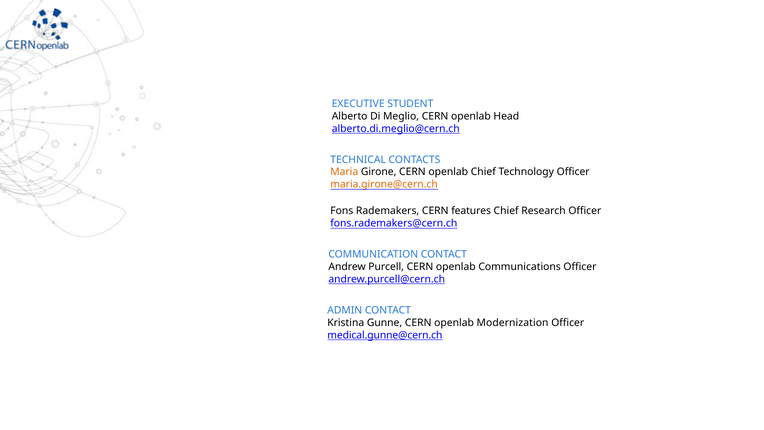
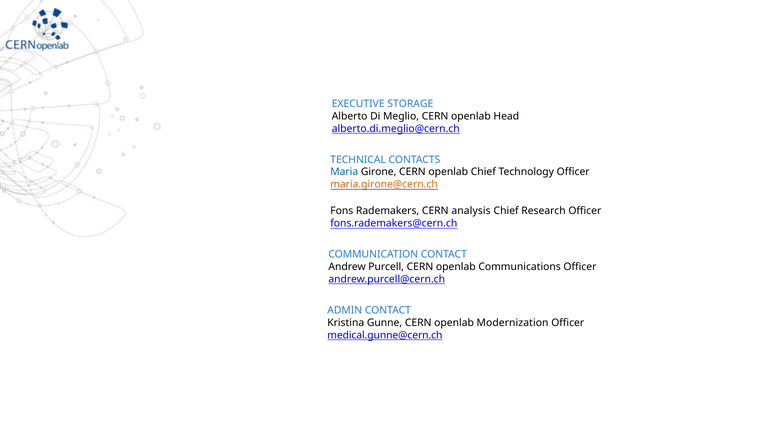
STUDENT: STUDENT -> STORAGE (410, 104)
Maria colour: orange -> blue (344, 172)
features: features -> analysis (471, 211)
